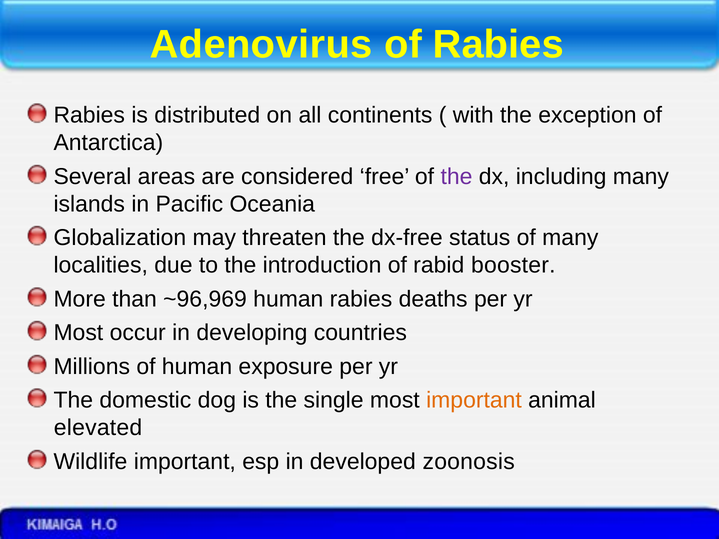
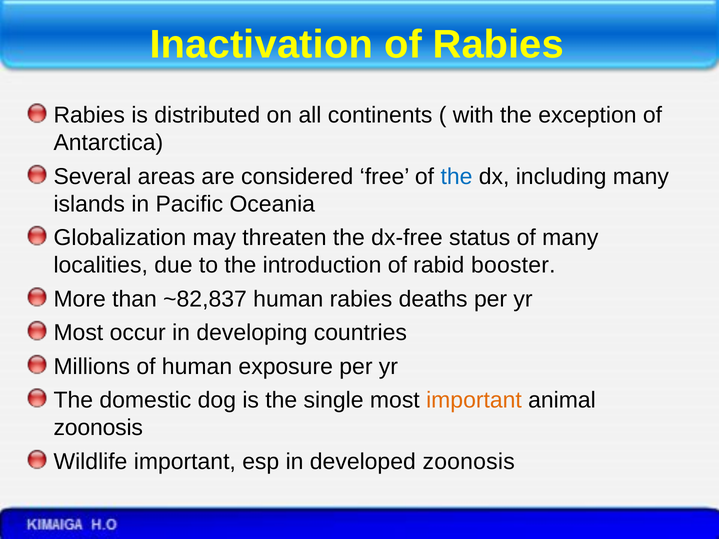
Adenovirus: Adenovirus -> Inactivation (261, 44)
the colour: purple -> blue (456, 177)
~96,969: ~96,969 -> ~82,837 (205, 299)
elevated: elevated -> zoonosis (98, 428)
